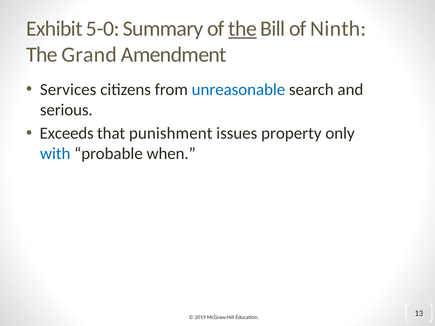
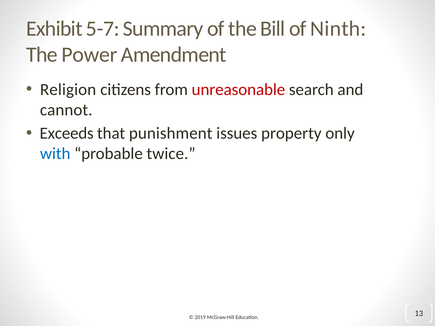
5-0: 5-0 -> 5-7 (103, 29)
the underline: present -> none (243, 29)
Grand: Grand -> Power (89, 55)
Services: Services -> Religion (68, 90)
unreasonable colour: blue -> red (238, 90)
serious: serious -> cannot (66, 110)
when: when -> twice (171, 154)
